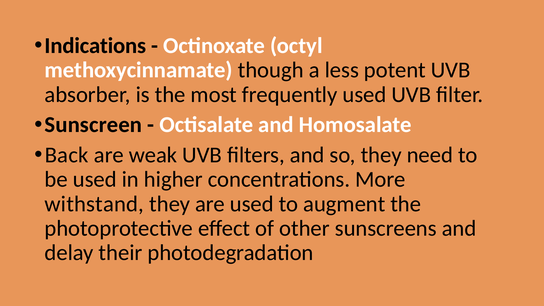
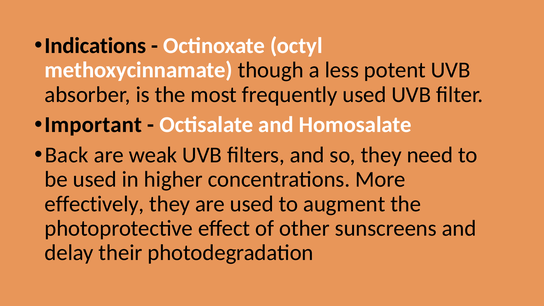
Sunscreen: Sunscreen -> Important (93, 125)
withstand: withstand -> effectively (94, 204)
